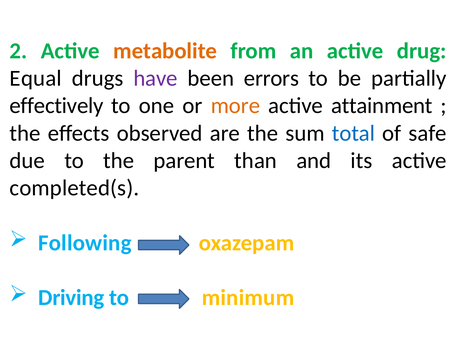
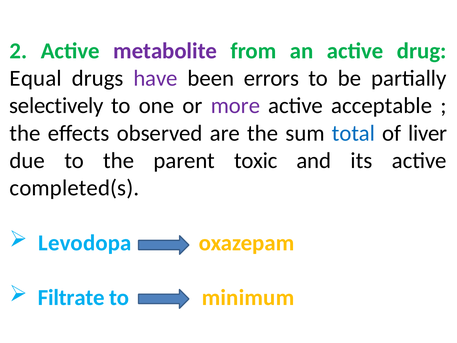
metabolite colour: orange -> purple (165, 51)
effectively: effectively -> selectively (56, 106)
more colour: orange -> purple (235, 106)
attainment: attainment -> acceptable (382, 106)
safe: safe -> liver (428, 133)
than: than -> toxic (256, 160)
Following: Following -> Levodopa (85, 243)
Driving: Driving -> Filtrate (71, 298)
